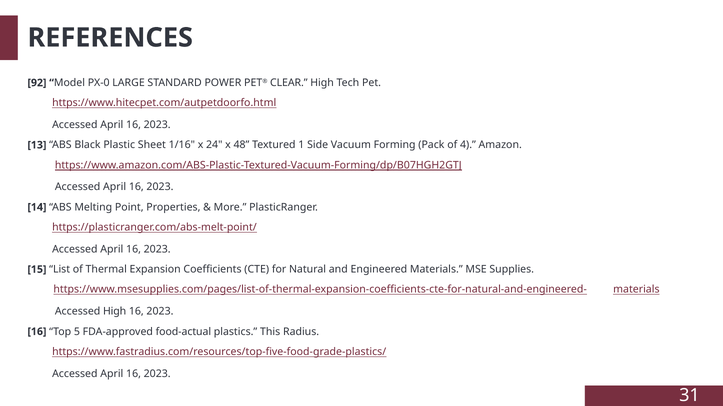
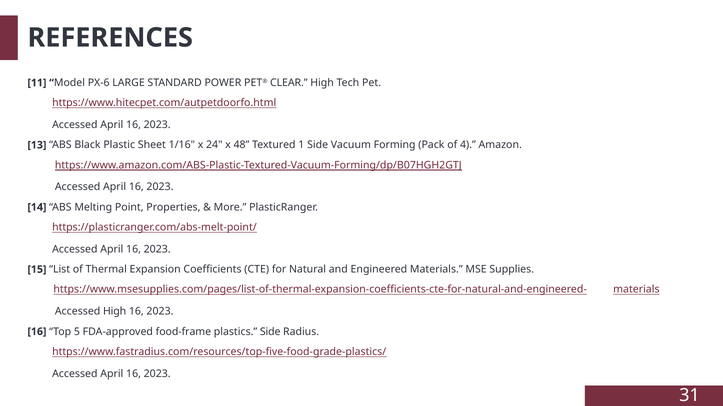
92: 92 -> 11 (37, 83)
PX-0: PX-0 -> PX-6 (99, 83)
food-actual: food-actual -> food-frame (183, 332)
plastics This: This -> Side (270, 332)
